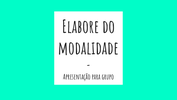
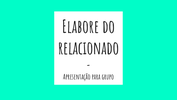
modalidade: modalidade -> relacionado (89, 48)
